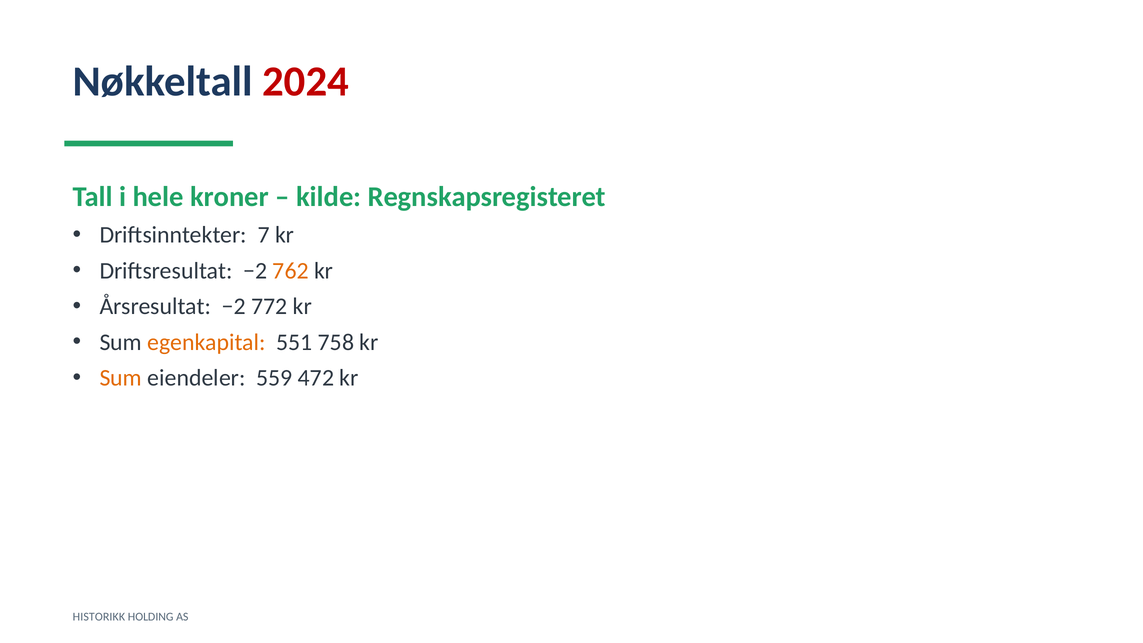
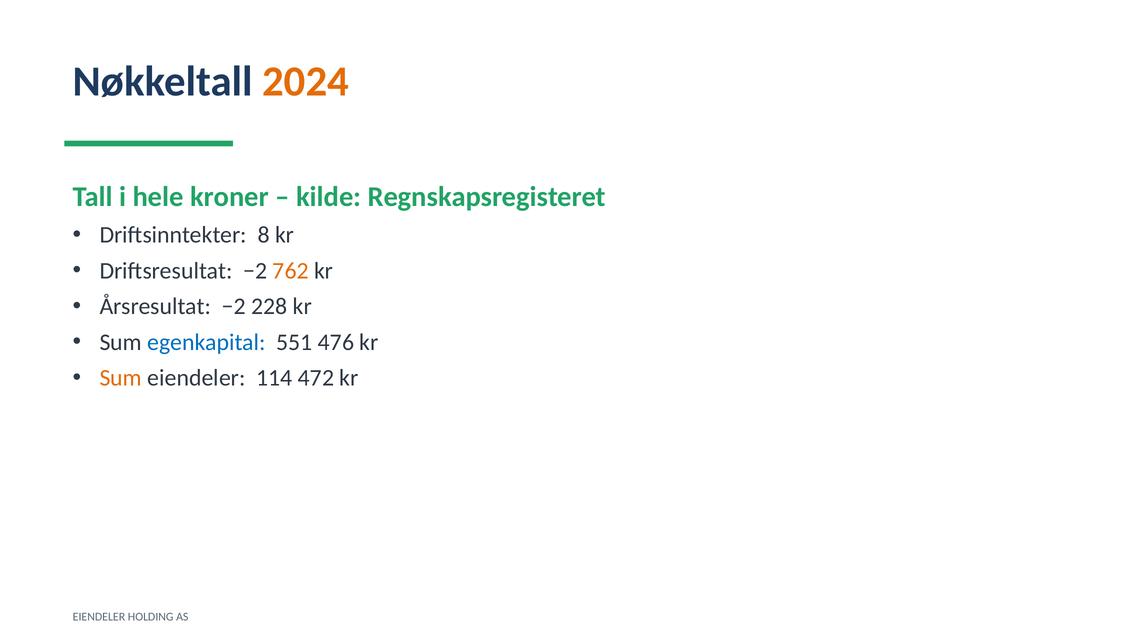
2024 colour: red -> orange (306, 82)
7: 7 -> 8 (264, 235)
772: 772 -> 228 (269, 307)
egenkapital colour: orange -> blue (206, 342)
758: 758 -> 476 (336, 342)
559: 559 -> 114 (274, 378)
HISTORIKK: HISTORIKK -> EIENDELER (99, 617)
